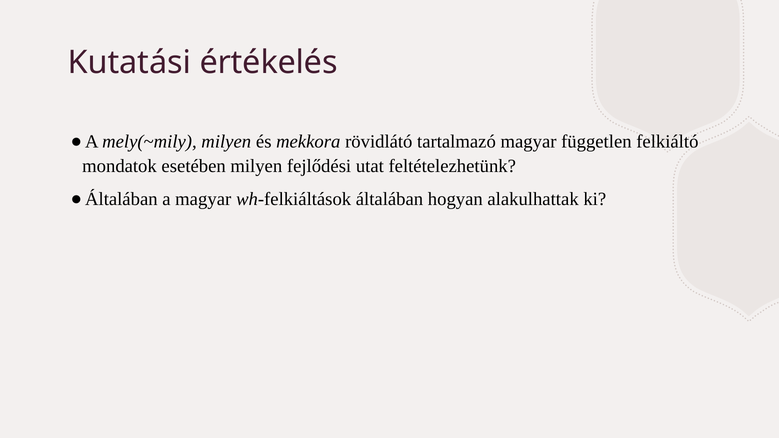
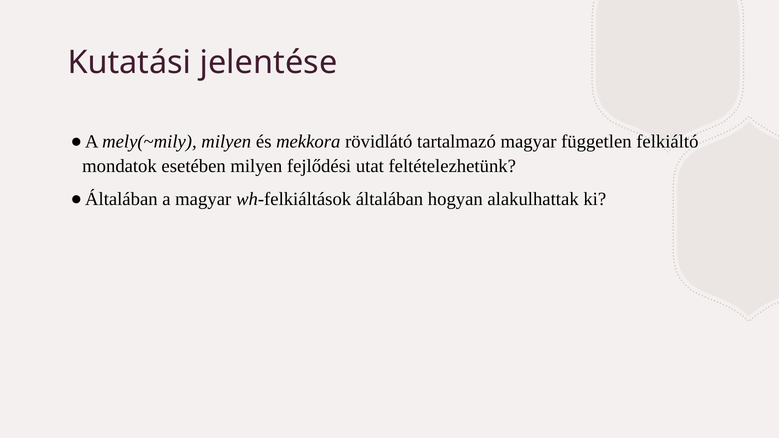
értékelés: értékelés -> jelentése (268, 63)
